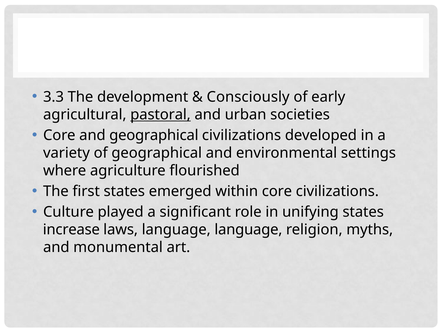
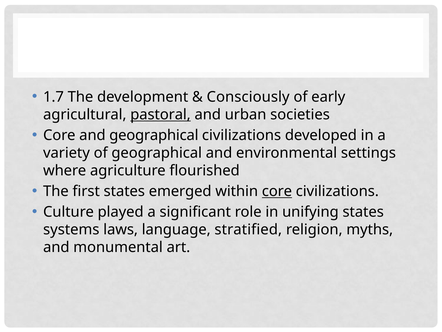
3.3: 3.3 -> 1.7 (53, 97)
core underline: none -> present (277, 191)
increase: increase -> systems (71, 229)
language language: language -> stratified (248, 229)
